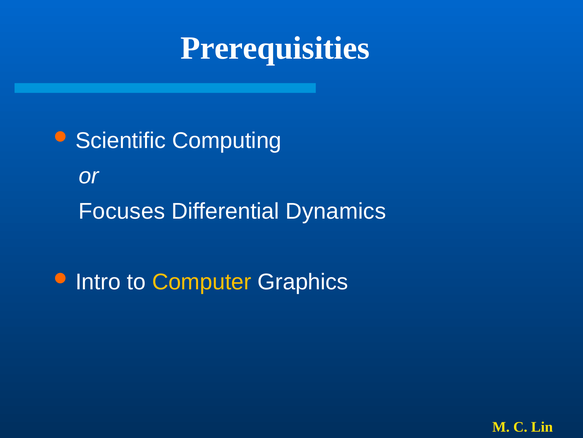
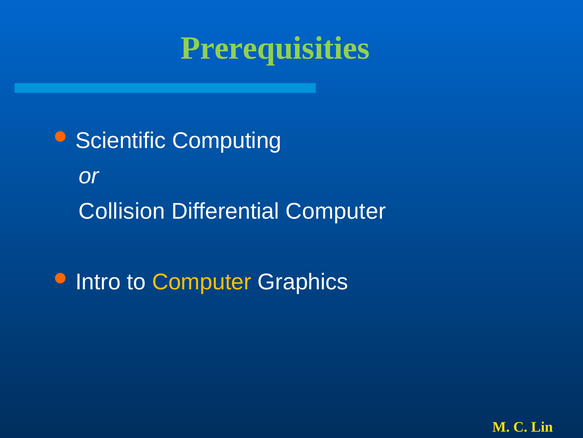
Prerequisities colour: white -> light green (275, 48)
Focuses: Focuses -> Collision (122, 211)
Differential Dynamics: Dynamics -> Computer (336, 211)
